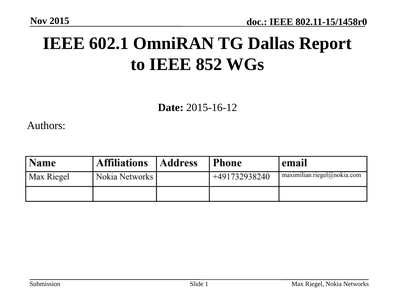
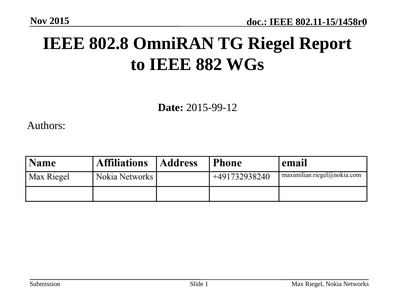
602.1: 602.1 -> 802.8 (109, 43)
TG Dallas: Dallas -> Riegel (271, 43)
852: 852 -> 882 (209, 64)
2015-16-12: 2015-16-12 -> 2015-99-12 (212, 108)
